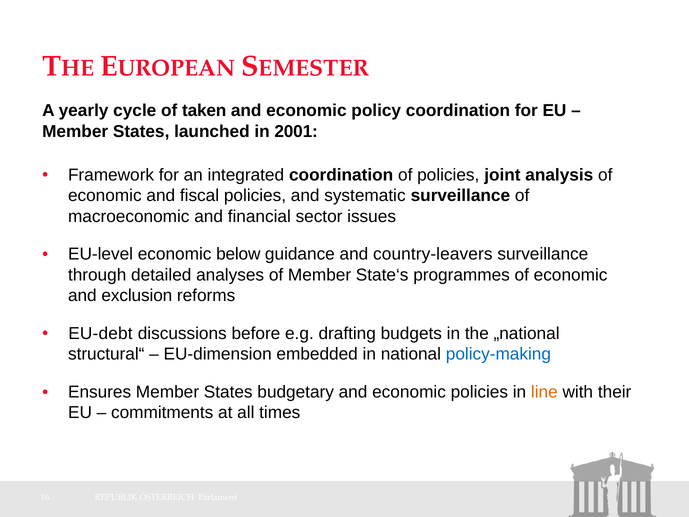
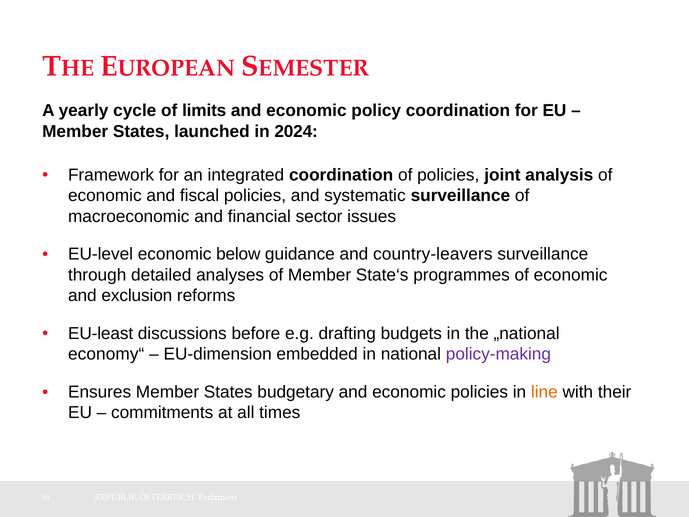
taken: taken -> limits (204, 111)
2001: 2001 -> 2024 (296, 131)
EU-debt: EU-debt -> EU-least (101, 333)
structural“: structural“ -> economy“ (106, 354)
policy-making colour: blue -> purple (498, 354)
